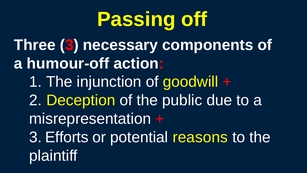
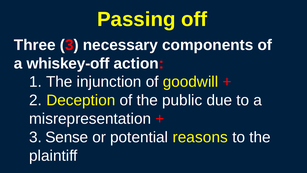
humour-off: humour-off -> whiskey-off (68, 63)
Efforts: Efforts -> Sense (67, 137)
